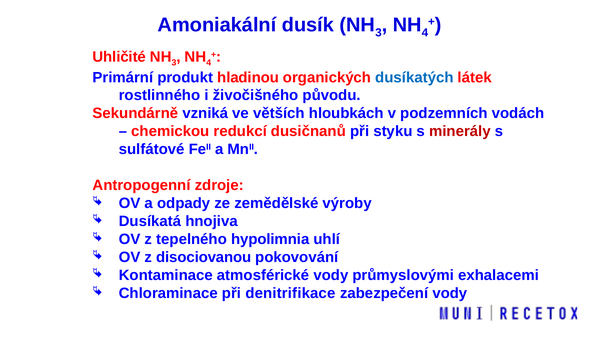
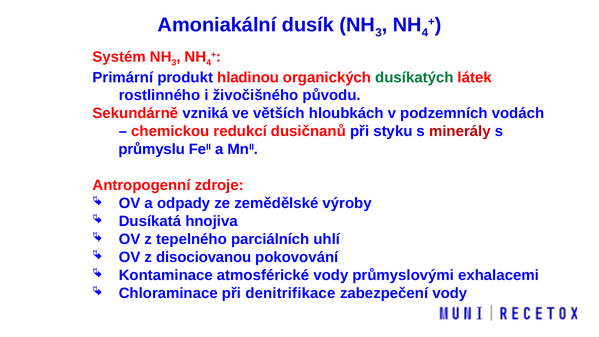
Uhličité: Uhličité -> Systém (119, 57)
dusíkatých colour: blue -> green (414, 77)
sulfátové: sulfátové -> průmyslu (152, 149)
hypolimnia: hypolimnia -> parciálních (270, 239)
